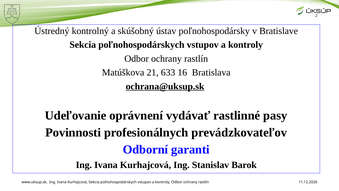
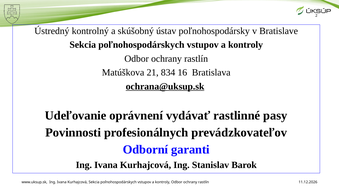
633: 633 -> 834 (168, 72)
